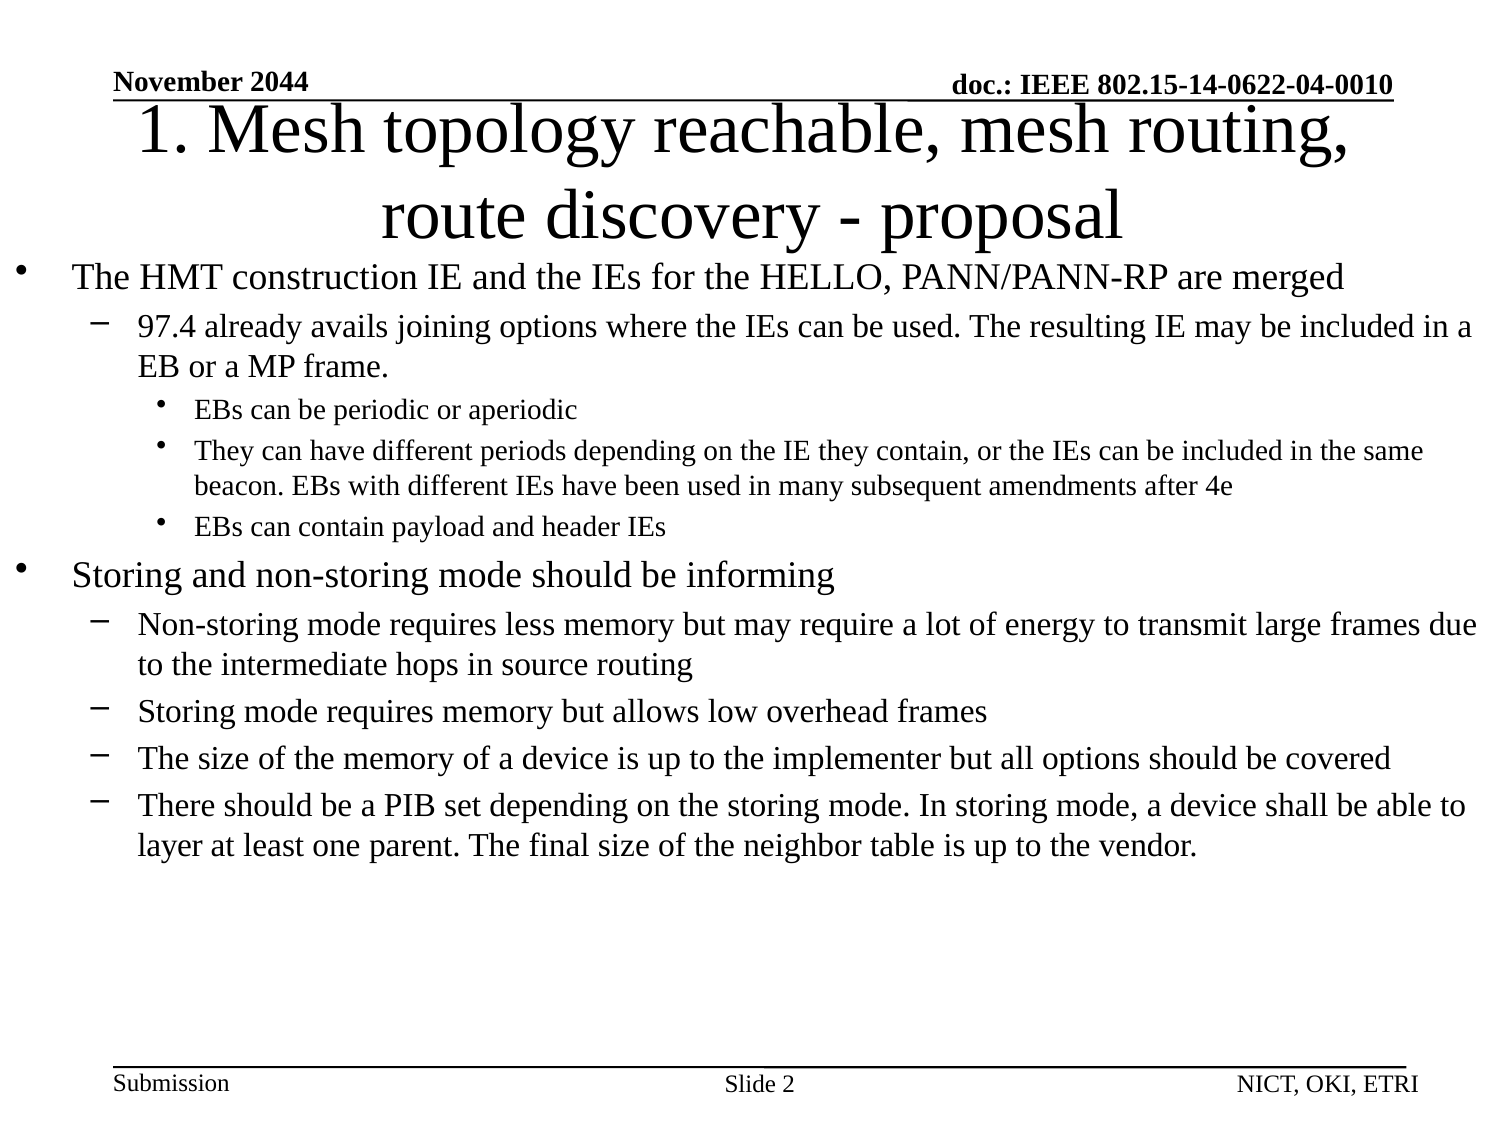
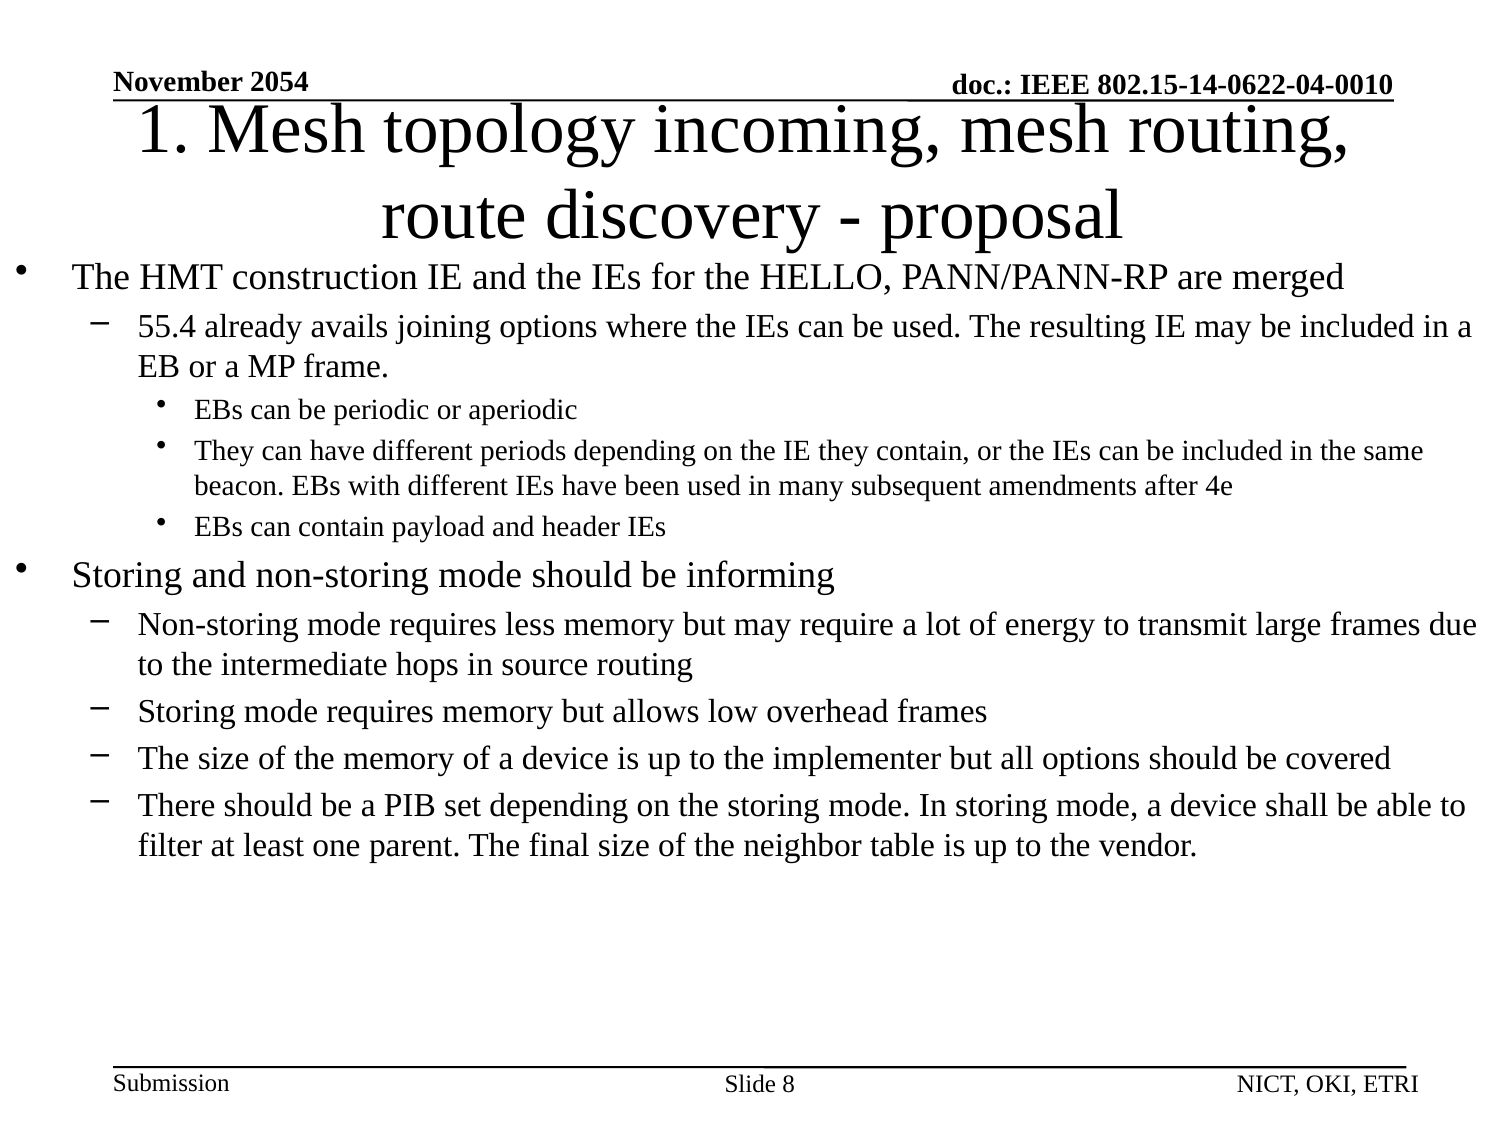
2044: 2044 -> 2054 (279, 82)
reachable: reachable -> incoming (798, 129)
97.4: 97.4 -> 55.4 (167, 327)
layer: layer -> filter (170, 846)
2: 2 -> 8 (789, 1084)
